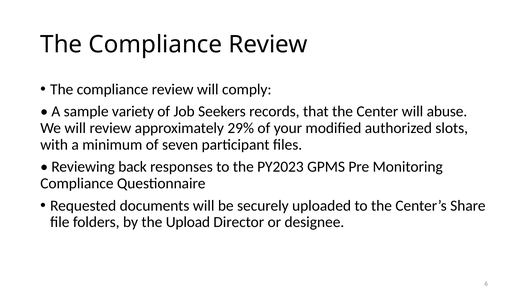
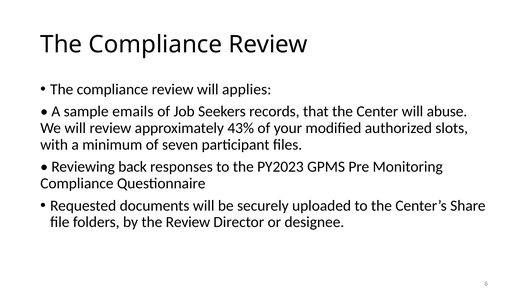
comply: comply -> applies (247, 89)
variety: variety -> emails (133, 111)
29%: 29% -> 43% (241, 128)
the Upload: Upload -> Review (188, 222)
